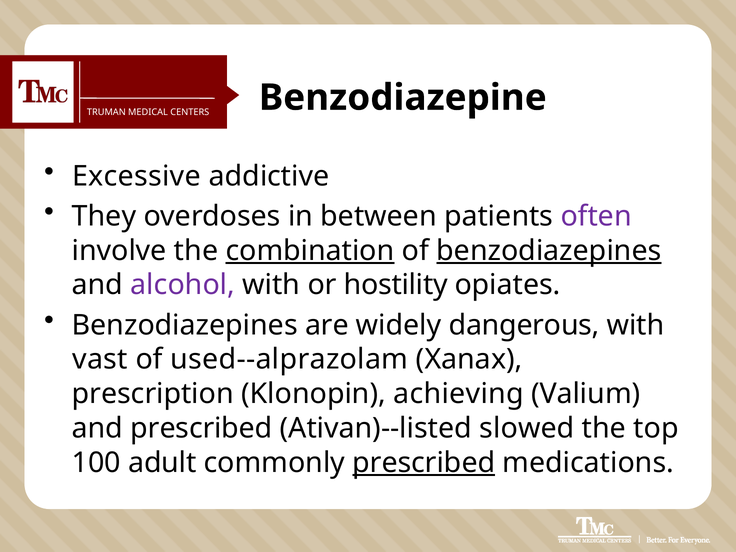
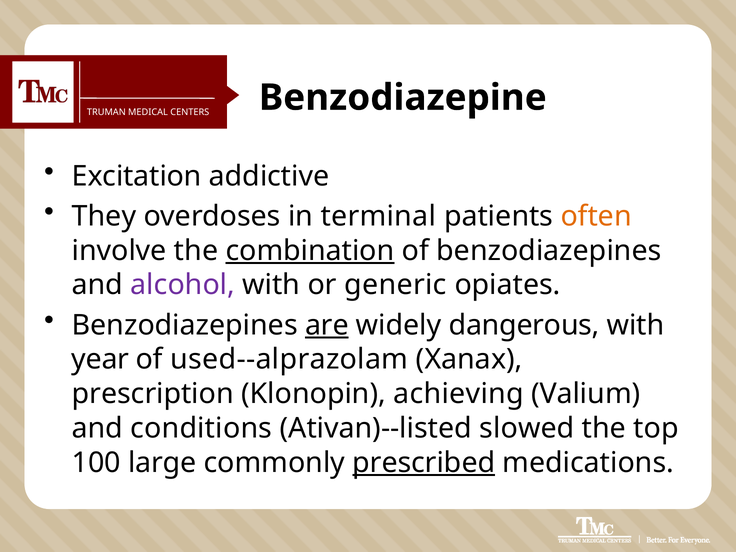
Excessive: Excessive -> Excitation (137, 176)
between: between -> terminal (378, 216)
often colour: purple -> orange (596, 216)
benzodiazepines underline: present -> none (549, 251)
hostility: hostility -> generic (395, 285)
are underline: none -> present (327, 325)
vast: vast -> year (100, 360)
and prescribed: prescribed -> conditions (201, 428)
adult: adult -> large (162, 463)
